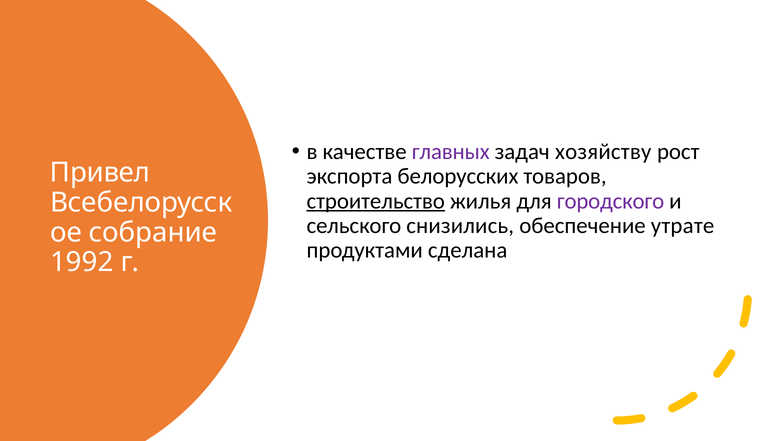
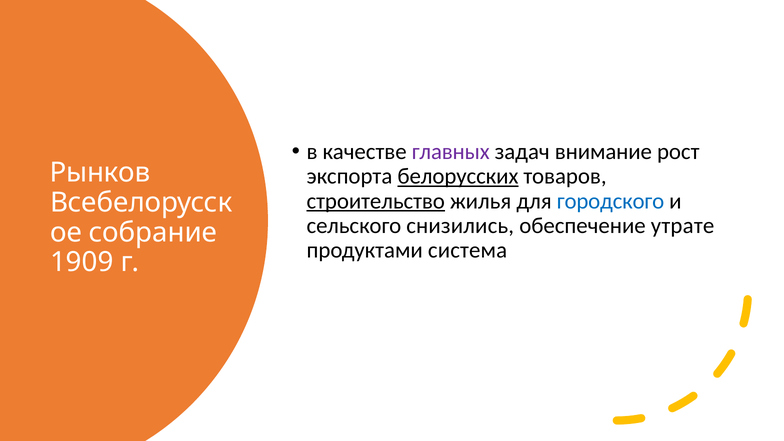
хозяйству: хозяйству -> внимание (603, 152)
Привел: Привел -> Рынков (100, 172)
белорусских underline: none -> present (458, 176)
городского colour: purple -> blue (610, 201)
сделана: сделана -> система (468, 250)
1992: 1992 -> 1909 (82, 262)
